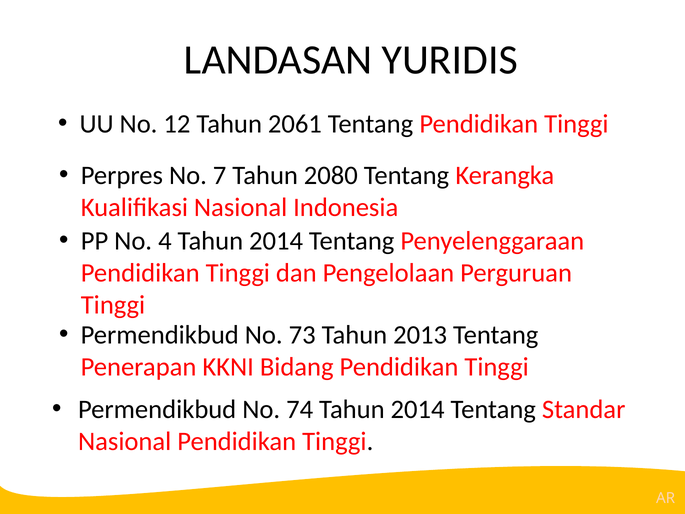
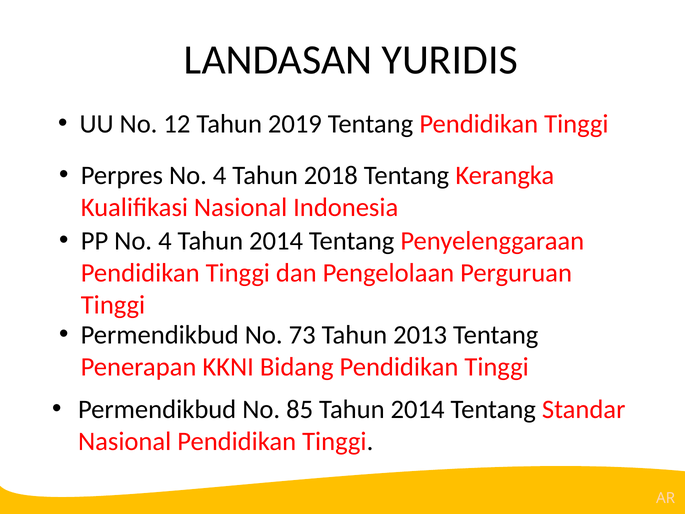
2061: 2061 -> 2019 (295, 124)
Perpres No 7: 7 -> 4 (220, 175)
2080: 2080 -> 2018 (331, 175)
74: 74 -> 85 (300, 409)
